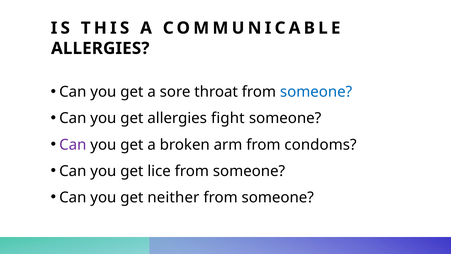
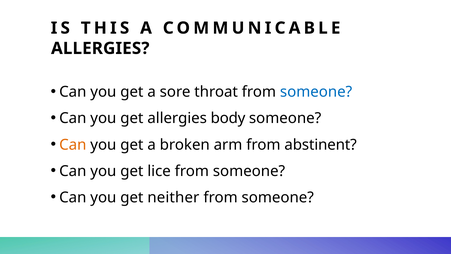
fight: fight -> body (228, 118)
Can colour: purple -> orange (73, 145)
condoms: condoms -> abstinent (321, 145)
